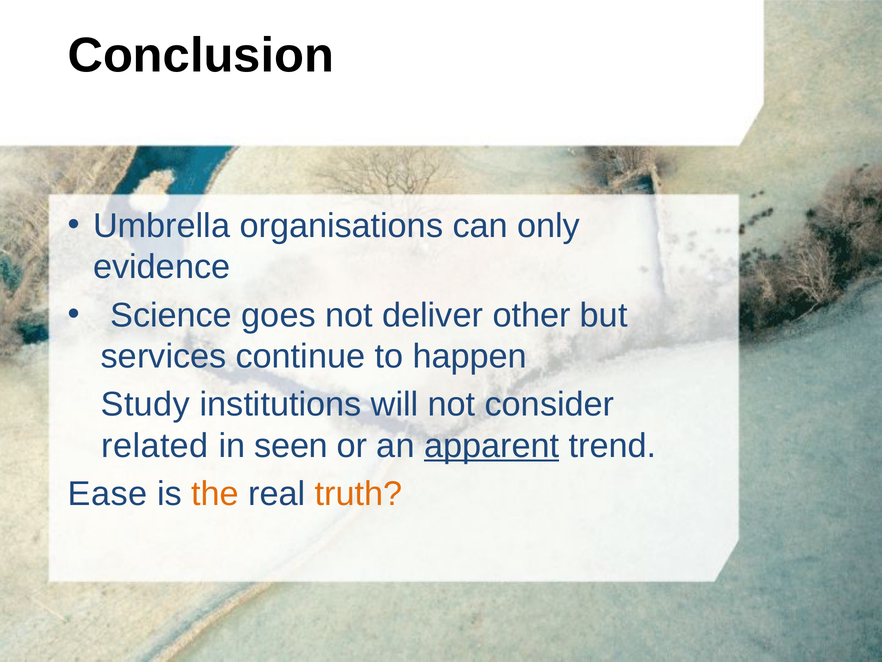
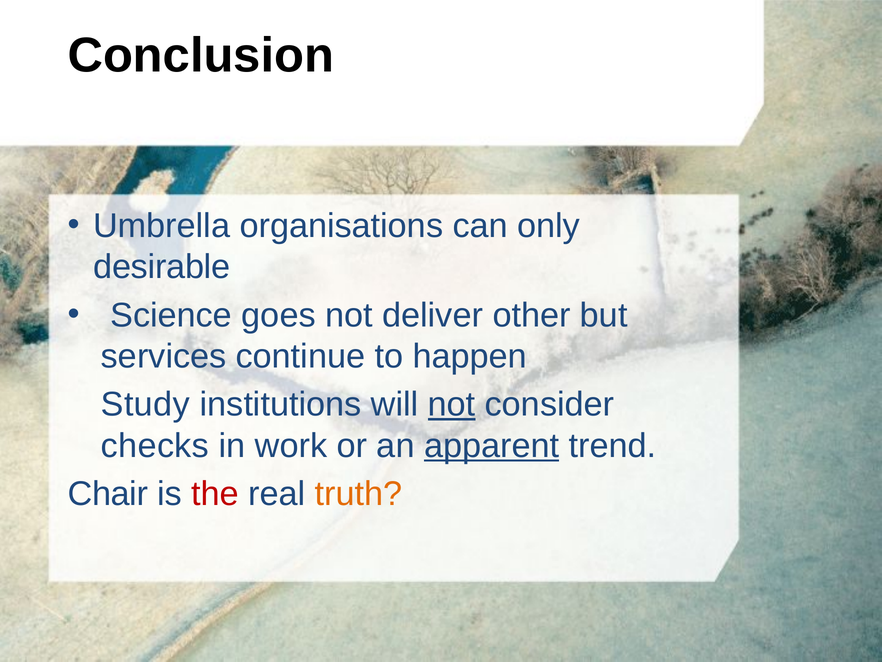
evidence: evidence -> desirable (162, 267)
not underline: none -> present (452, 404)
related: related -> checks (155, 445)
seen: seen -> work (291, 445)
Ease: Ease -> Chair (108, 493)
the colour: orange -> red (215, 493)
